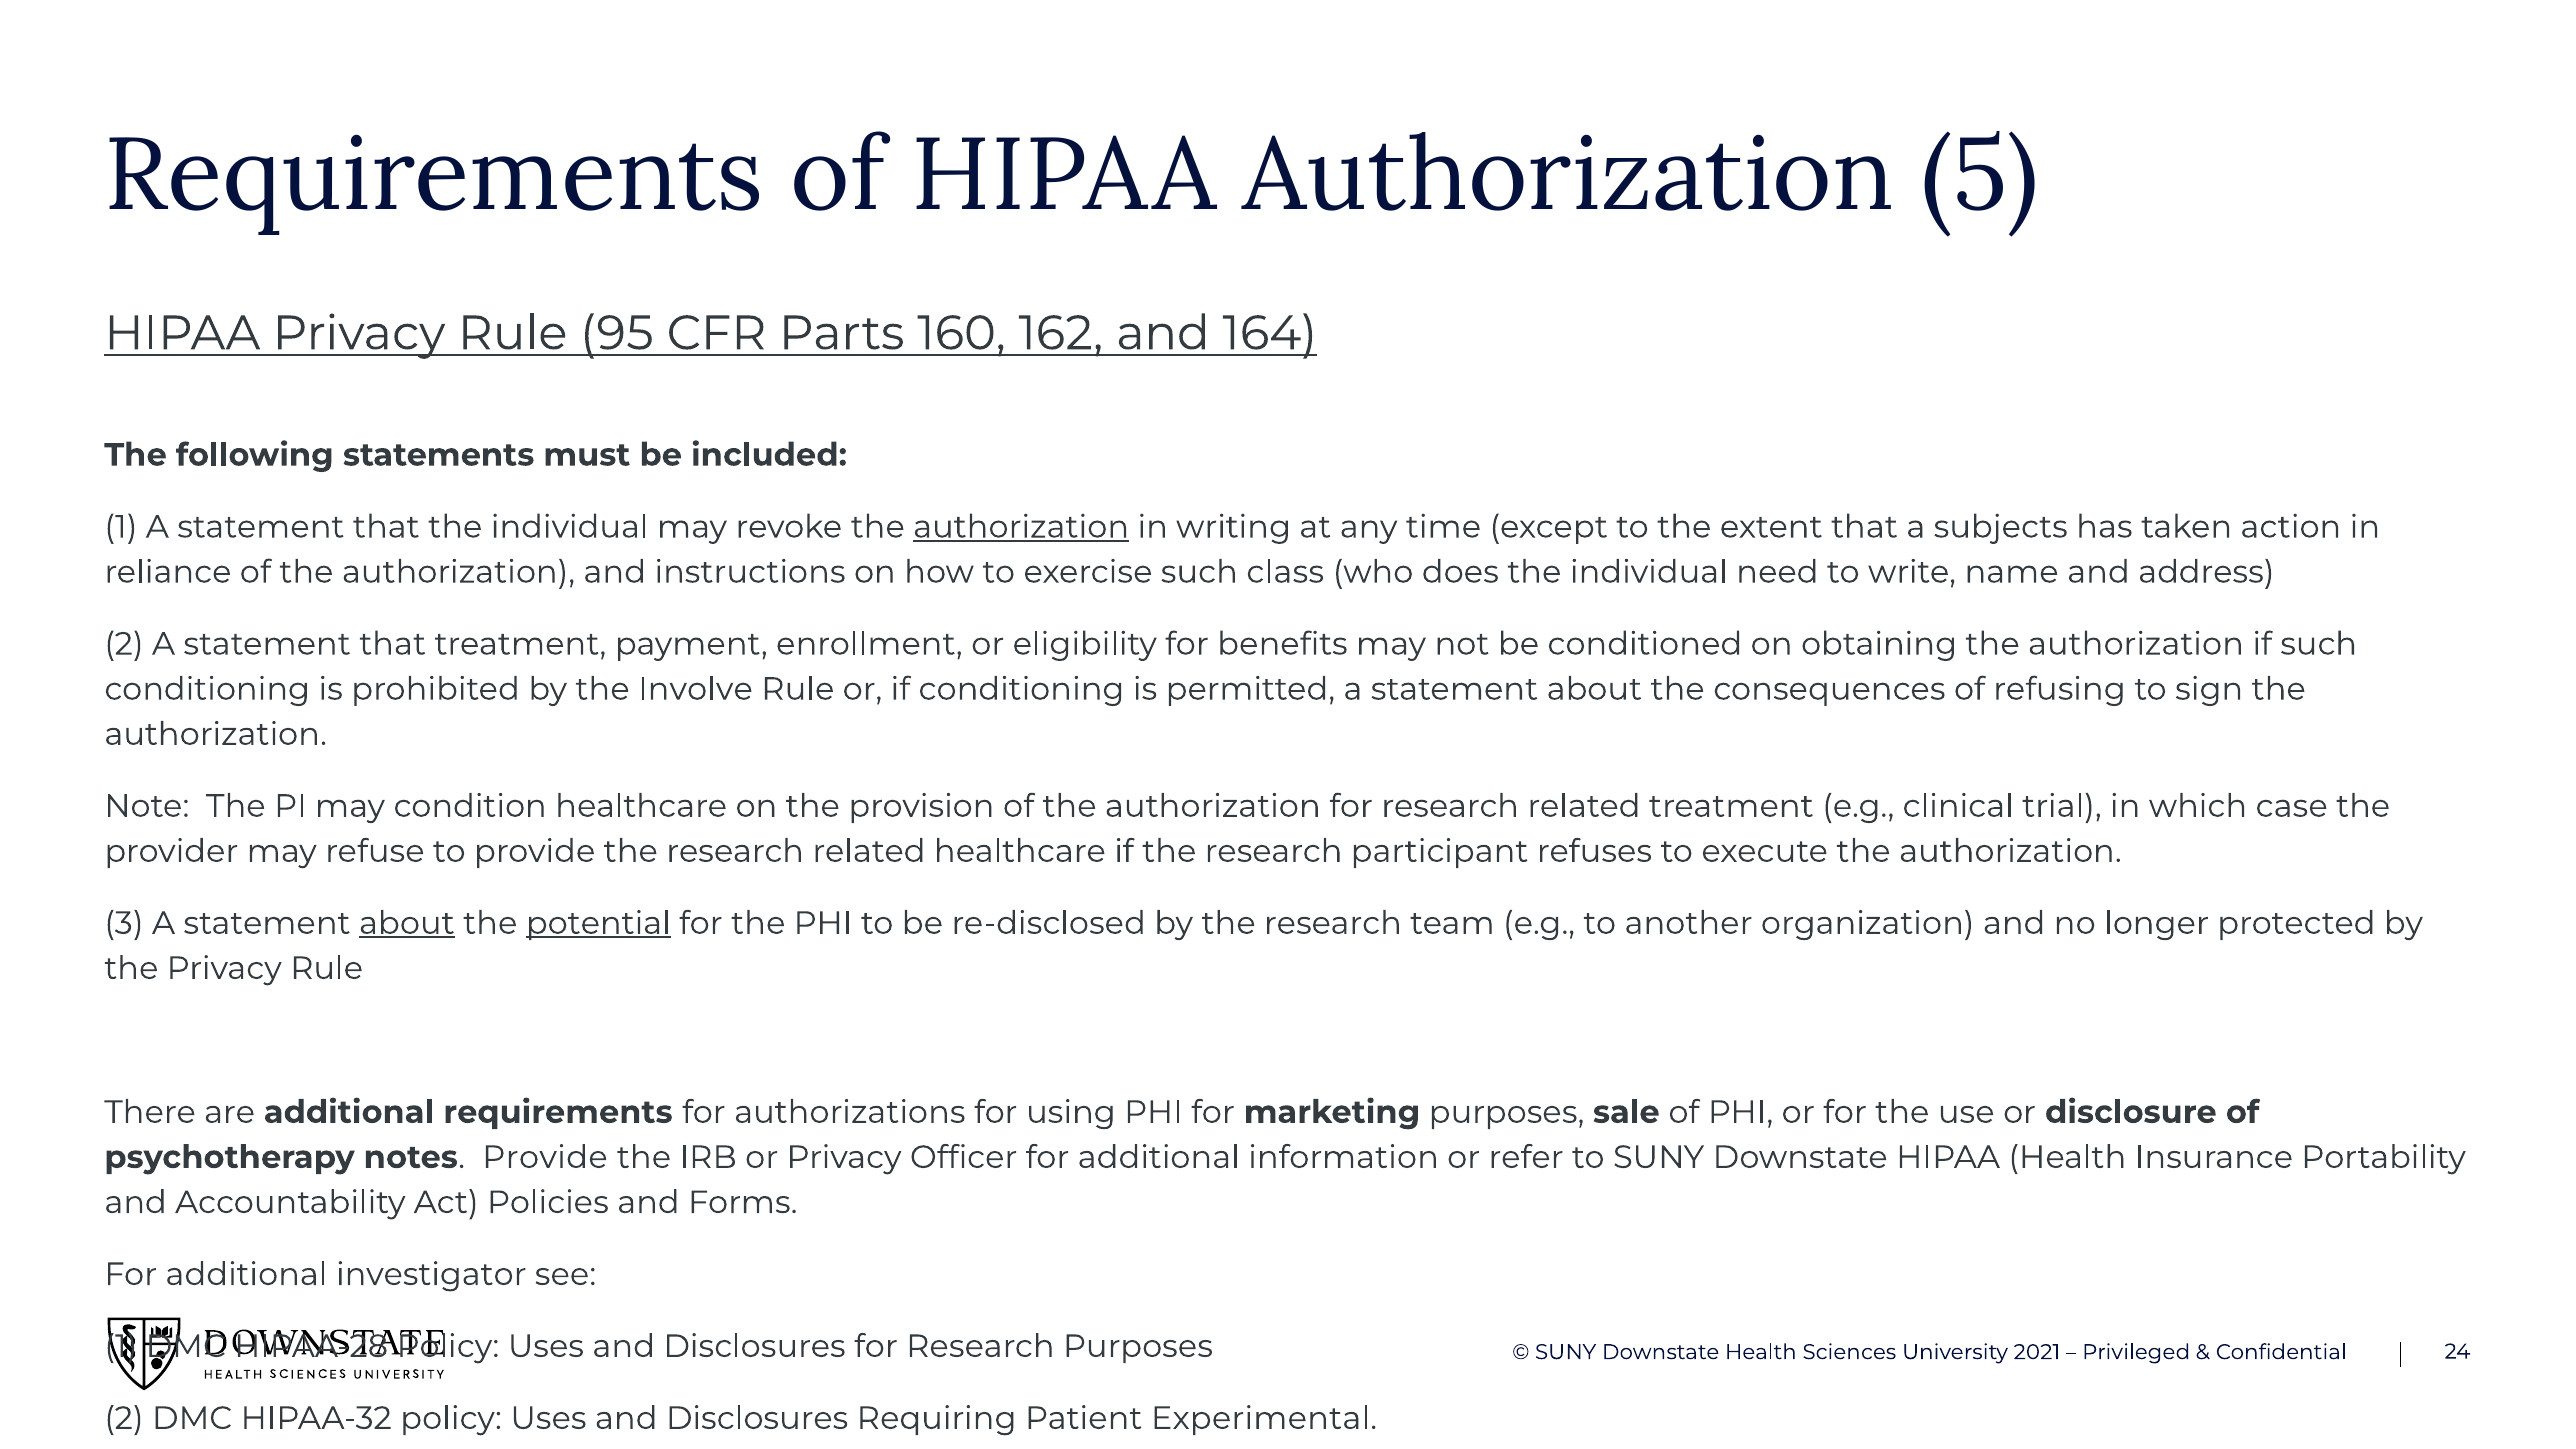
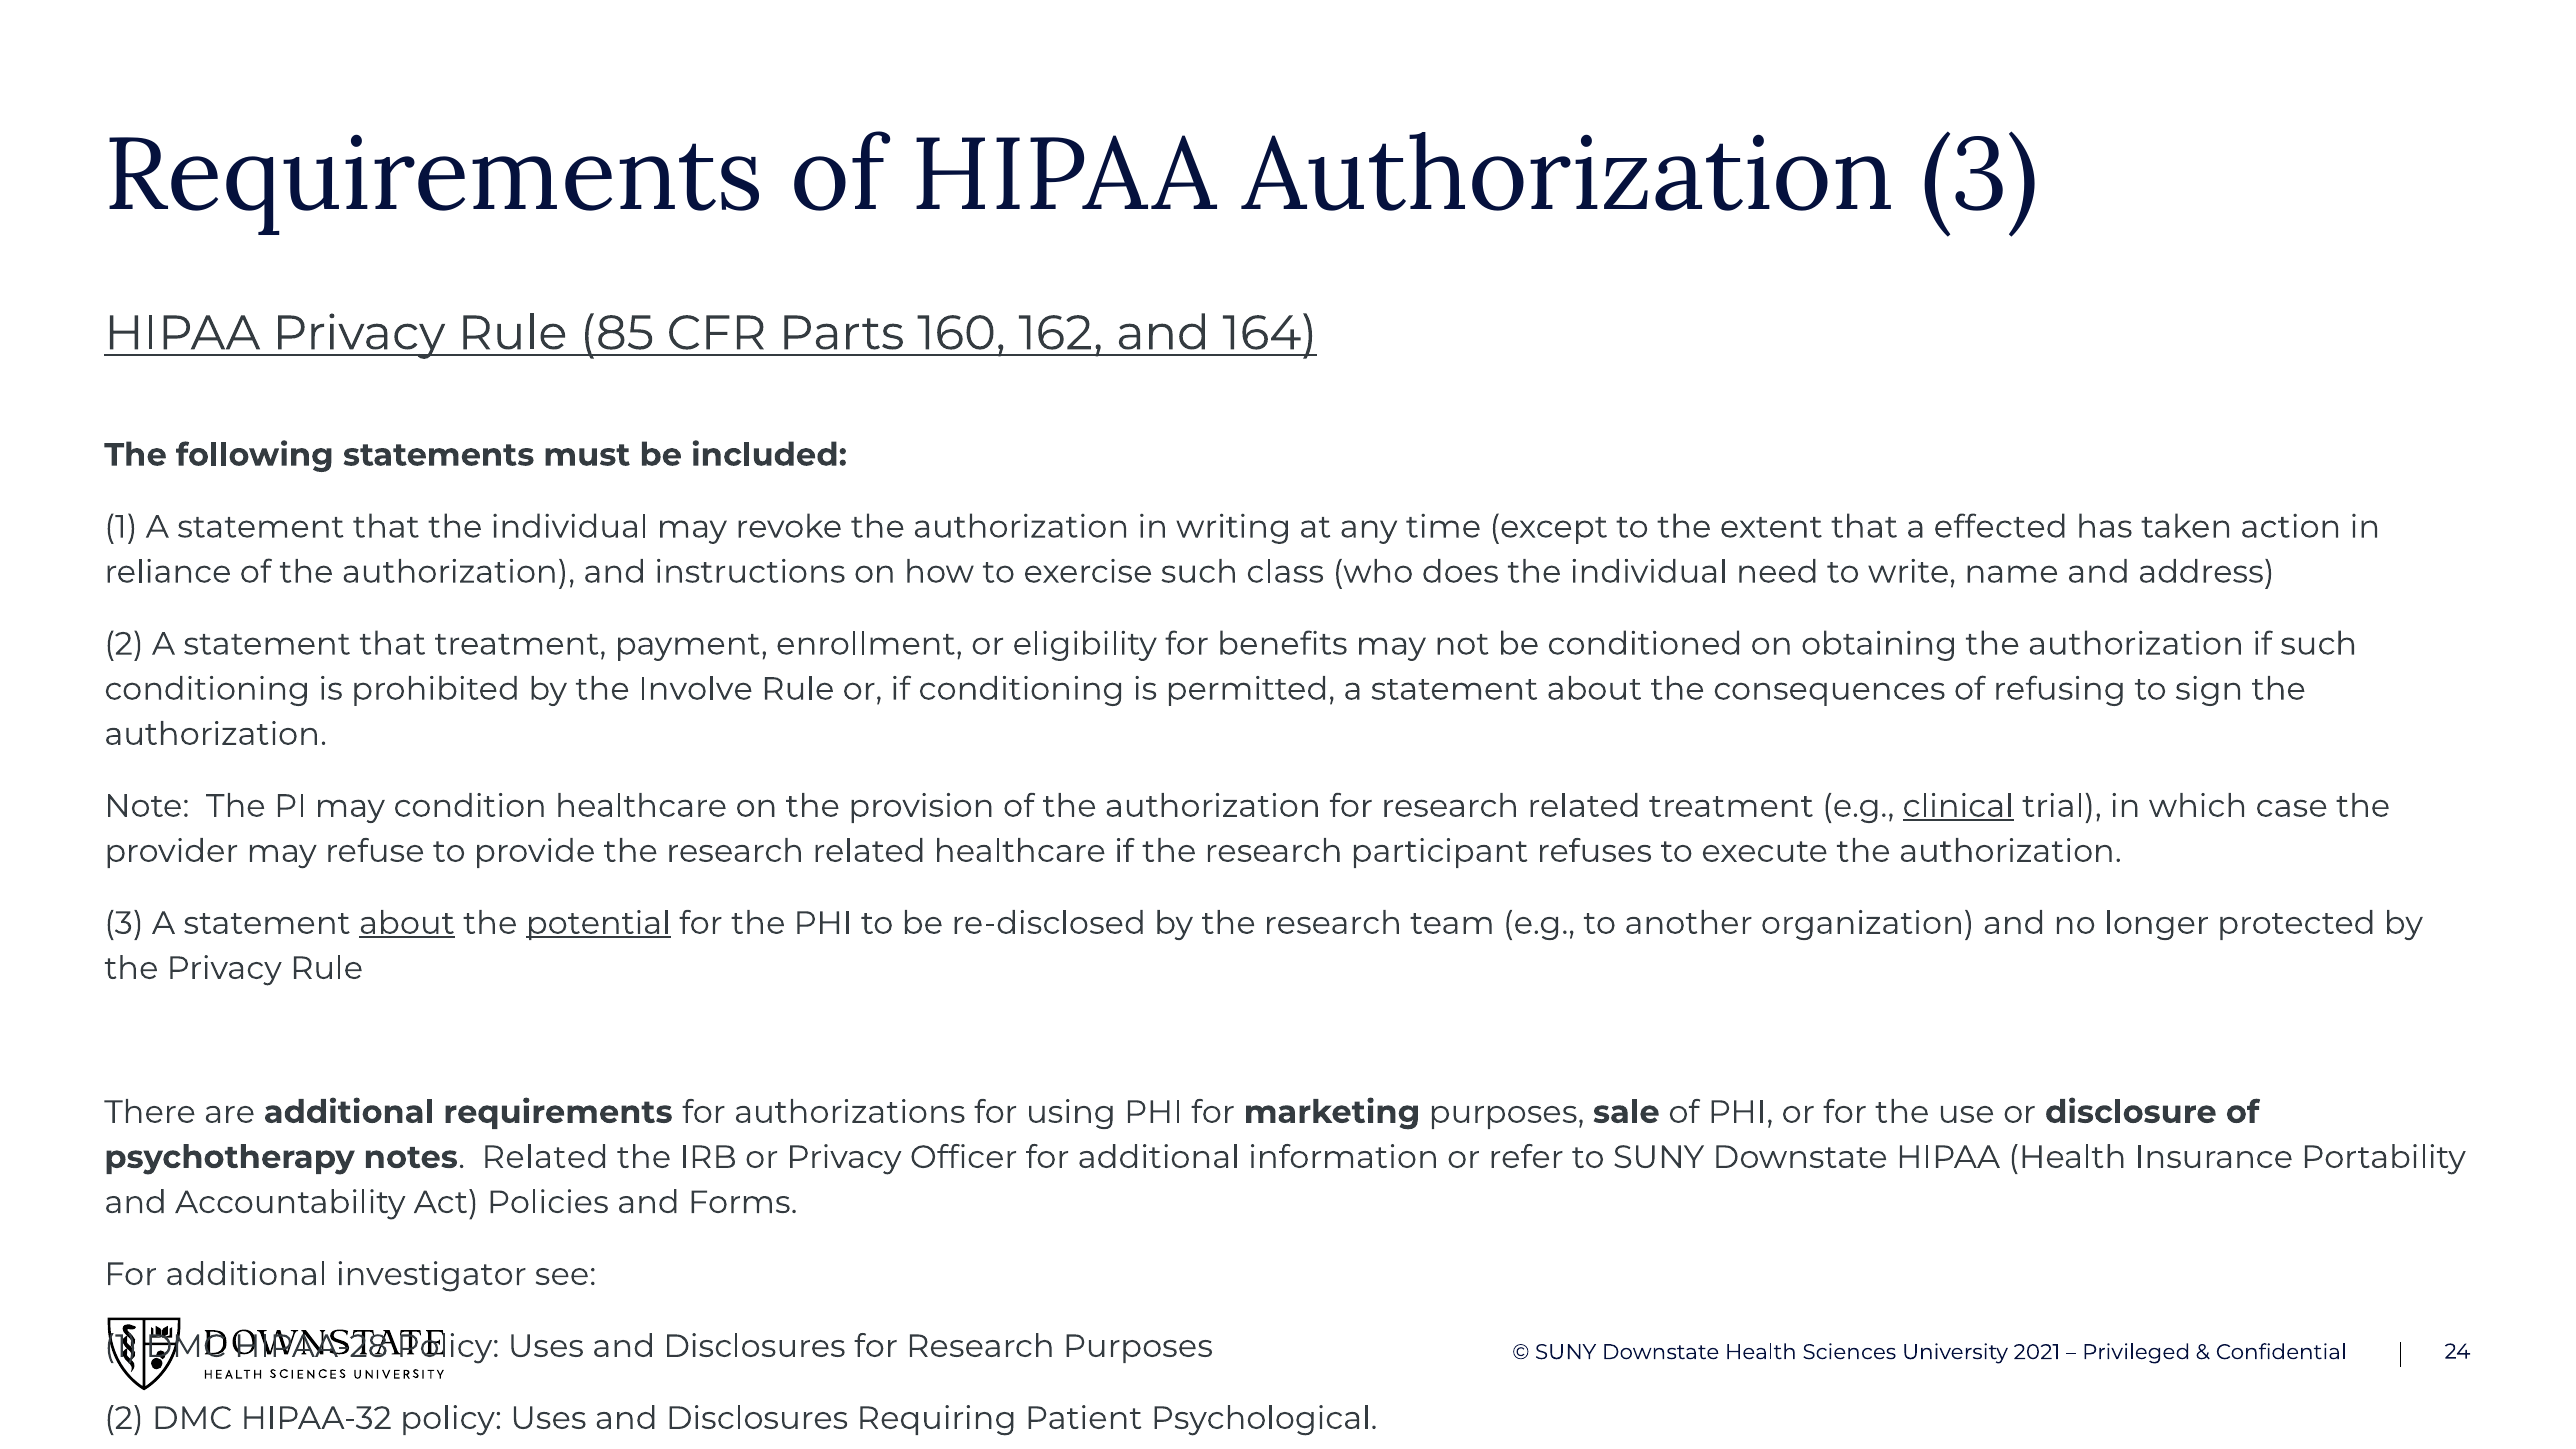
HIPAA Authorization 5: 5 -> 3 (1980, 176)
95: 95 -> 85 (617, 333)
authorization underline: present -> none (1021, 527)
subjects: subjects -> effected (2001, 527)
clinical underline: none -> present (1958, 806)
notes Provide: Provide -> Related (545, 1157)
Experimental: Experimental -> Psychological (1264, 1418)
